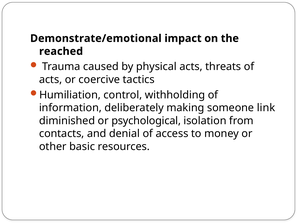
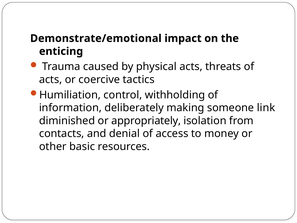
reached: reached -> enticing (61, 51)
psychological: psychological -> appropriately (146, 121)
